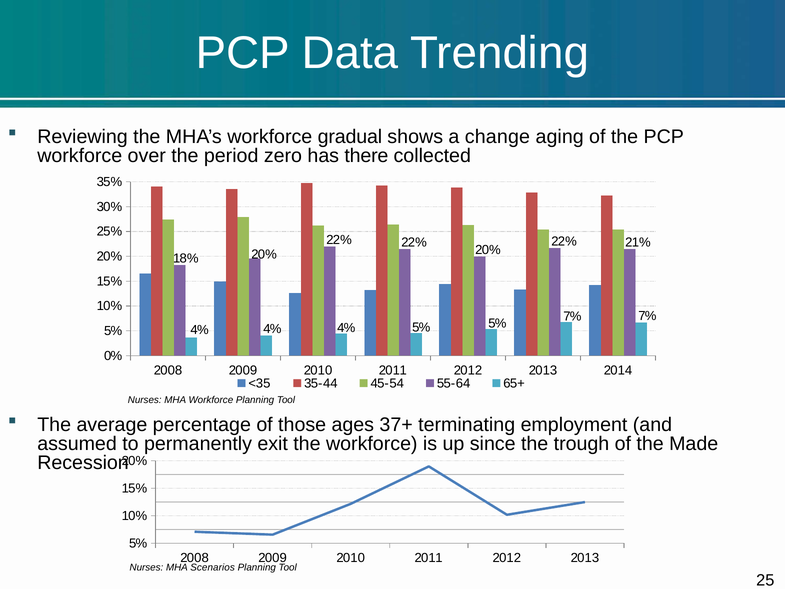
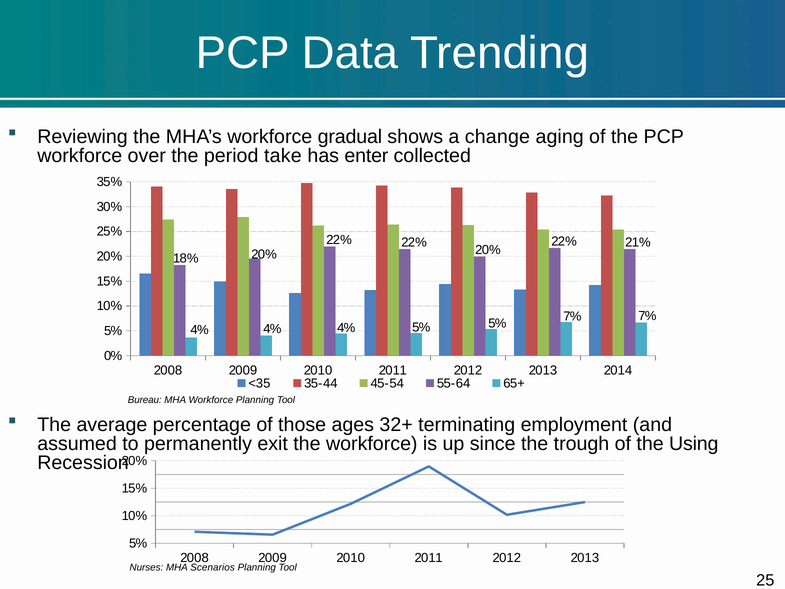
zero: zero -> take (283, 156)
there: there -> enter (366, 156)
Nurses: Nurses -> Bureau (145, 400)
37+: 37+ -> 32+ (396, 425)
Made: Made -> Using (694, 443)
